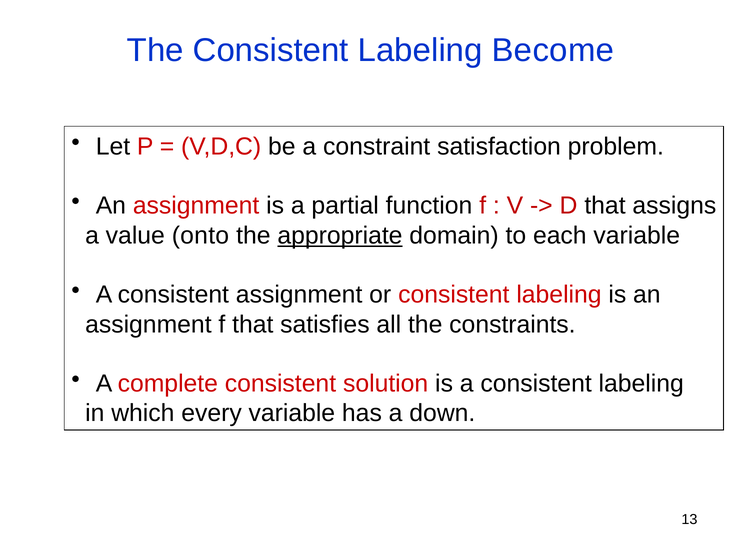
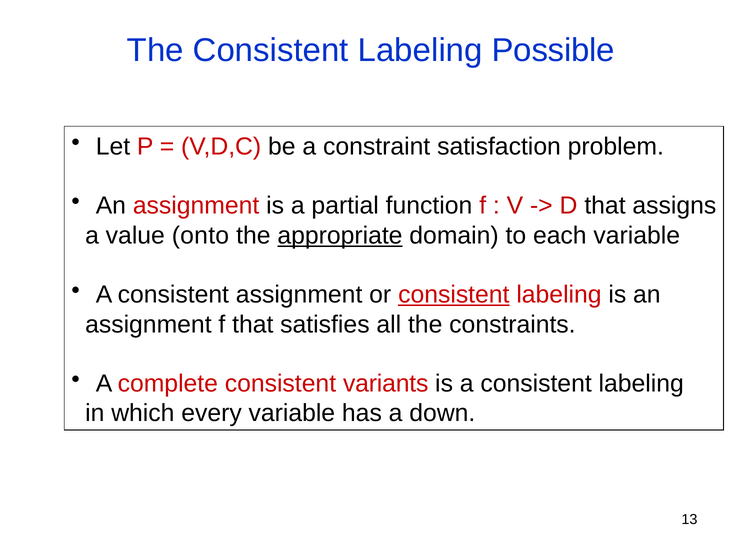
Become: Become -> Possible (553, 50)
consistent underline: none -> present (454, 295)
solution: solution -> variants (386, 384)
